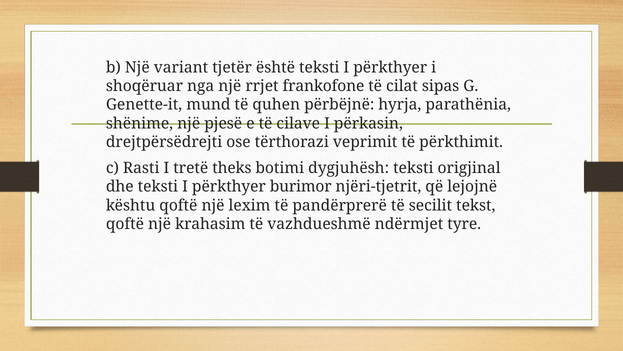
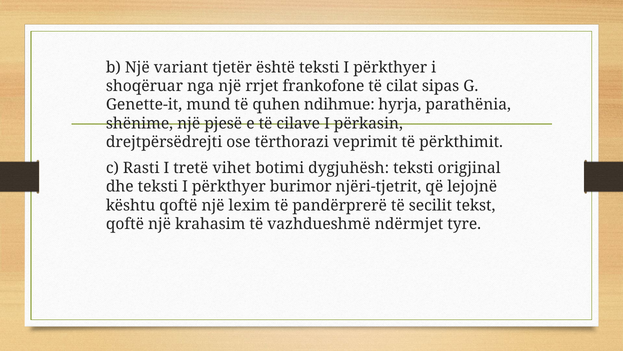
përbëjnë: përbëjnë -> ndihmue (339, 105)
theks: theks -> vihet (232, 168)
